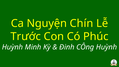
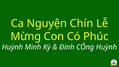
Trước: Trước -> Mừng (26, 36)
